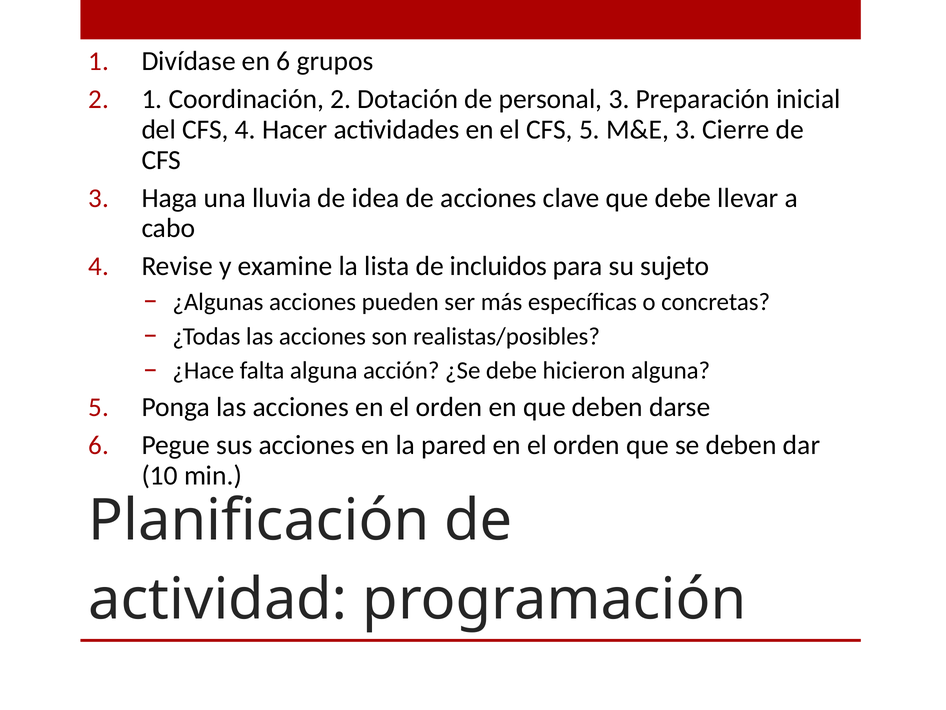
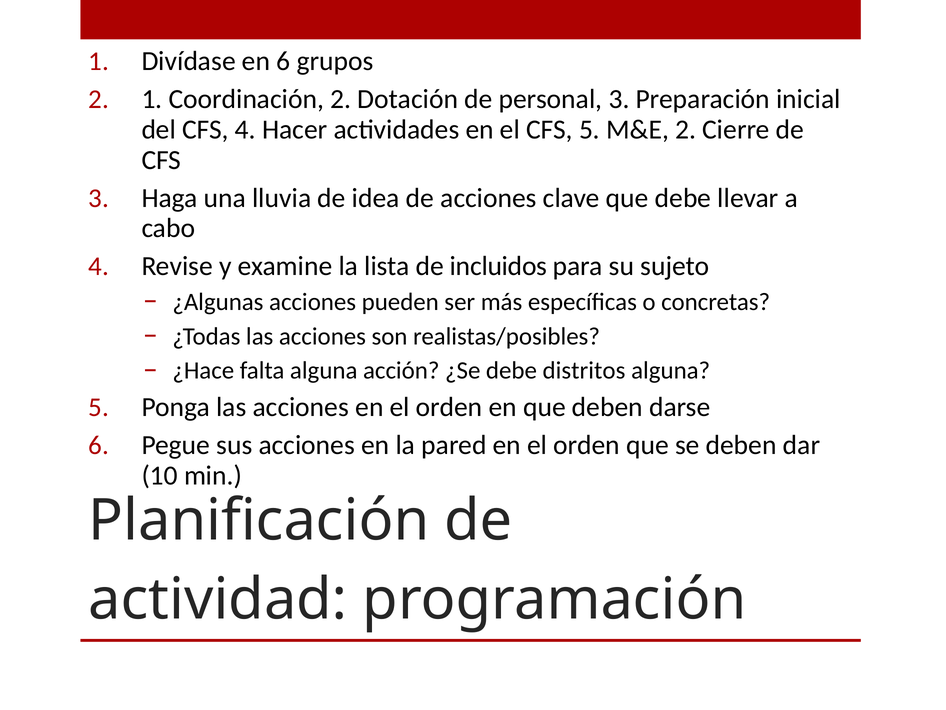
M&E 3: 3 -> 2 (686, 130)
hicieron: hicieron -> distritos (584, 370)
